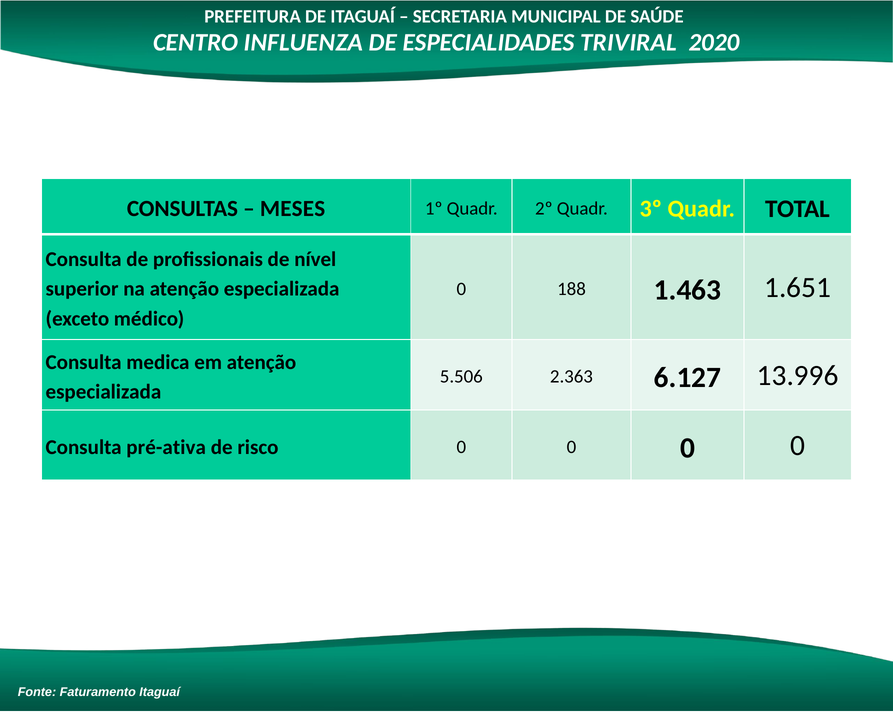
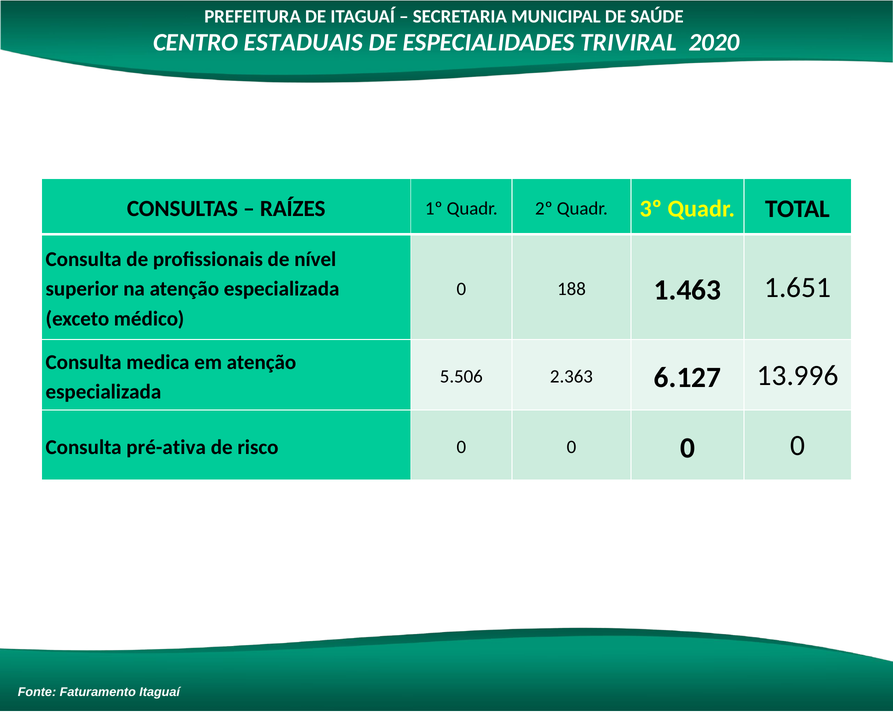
INFLUENZA: INFLUENZA -> ESTADUAIS (303, 42)
MESES: MESES -> RAÍZES (293, 209)
